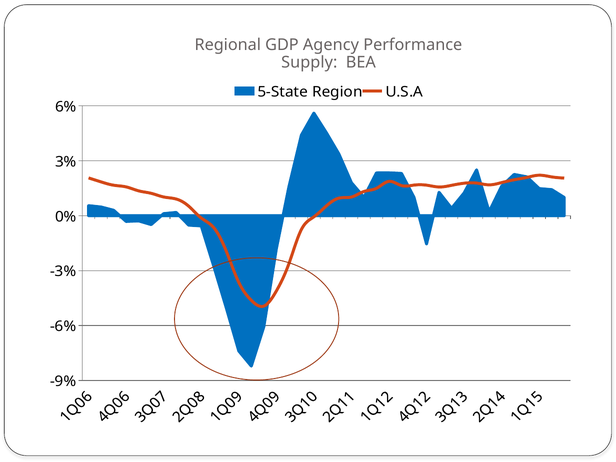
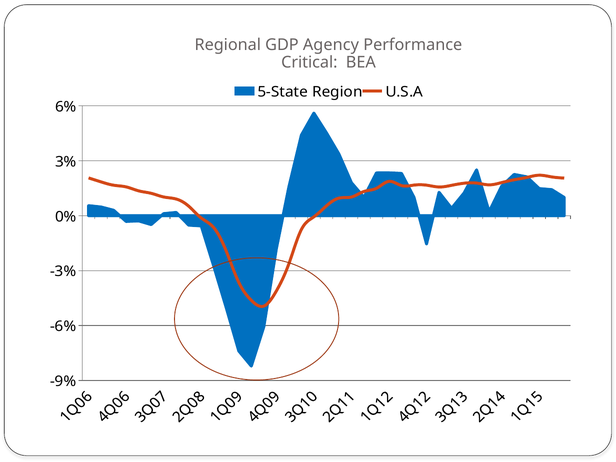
Supply: Supply -> Critical (309, 62)
